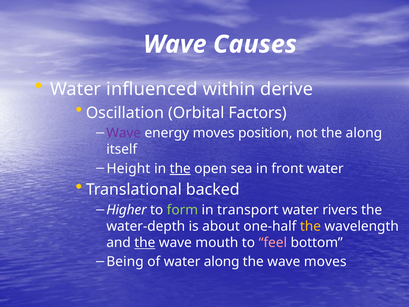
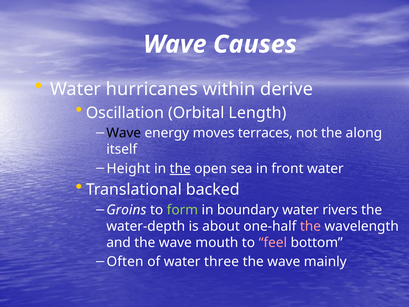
influenced: influenced -> hurricanes (152, 89)
Factors: Factors -> Length (257, 113)
Wave colour: purple -> black (124, 133)
position: position -> terraces (265, 133)
Higher: Higher -> Groins (126, 210)
transport: transport -> boundary (248, 210)
the colour: yellow -> pink (310, 226)
the underline: present -> none (145, 243)
Being: Being -> Often (125, 262)
water along: along -> three (222, 262)
wave moves: moves -> mainly (325, 262)
